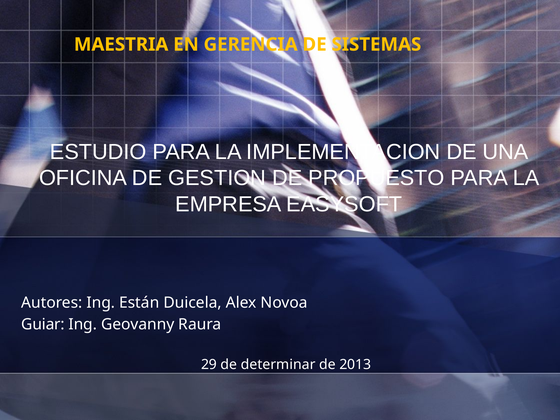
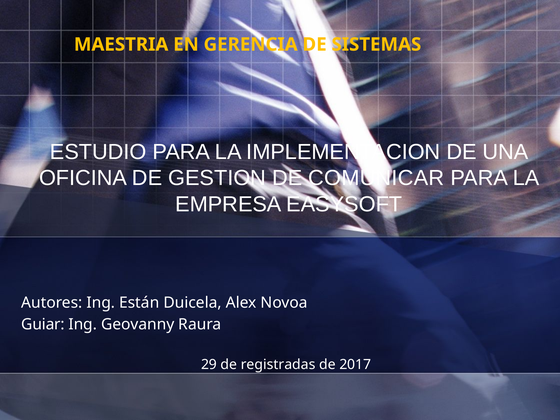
PROPUESTO: PROPUESTO -> COMUNICAR (376, 178)
determinar: determinar -> registradas (278, 364)
2013: 2013 -> 2017 (355, 364)
